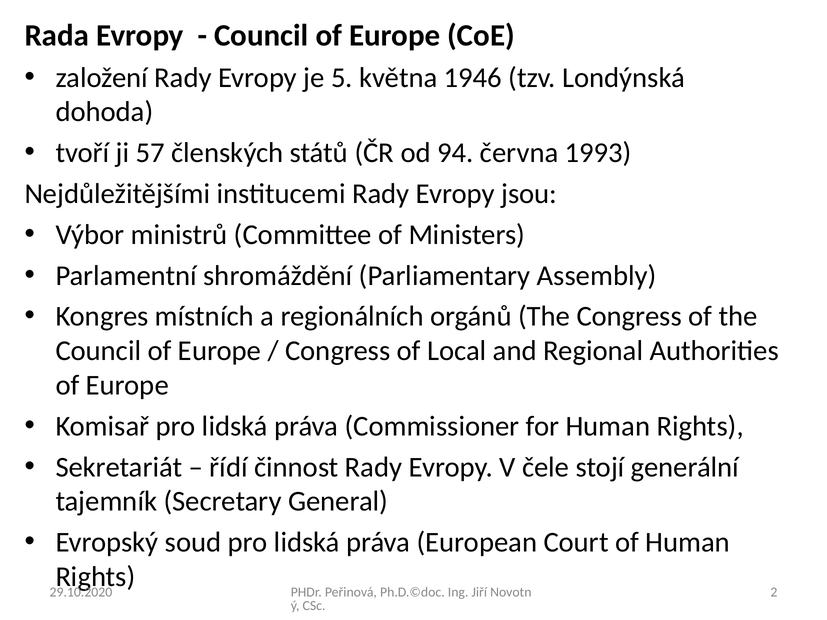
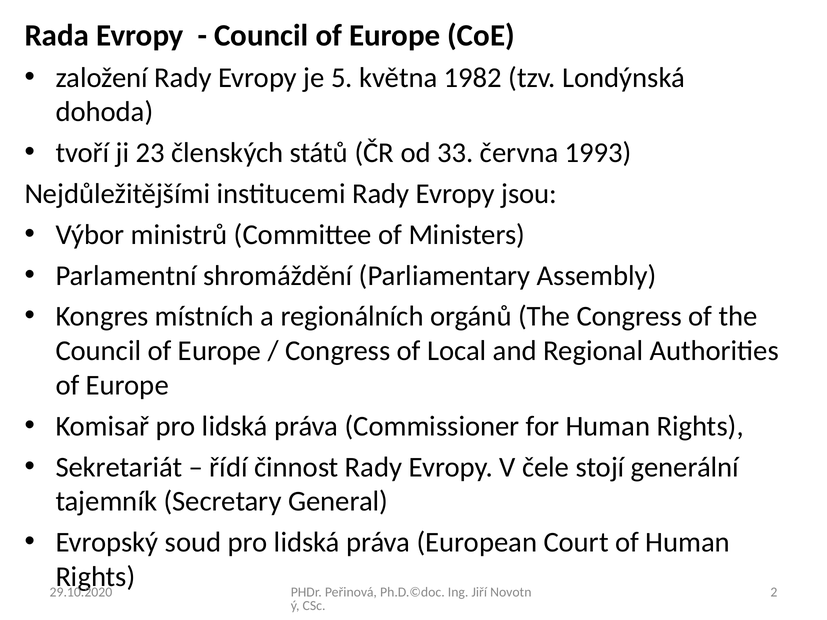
1946: 1946 -> 1982 (473, 78)
57: 57 -> 23 (150, 153)
94: 94 -> 33 (455, 153)
